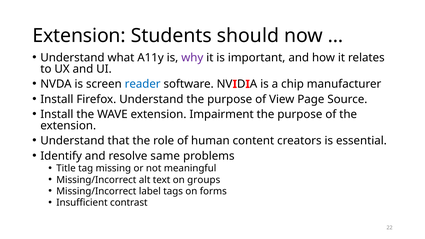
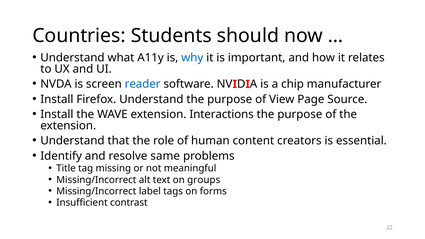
Extension: Extension -> Countries (79, 36)
why colour: purple -> blue (192, 58)
Impairment: Impairment -> Interactions (222, 115)
